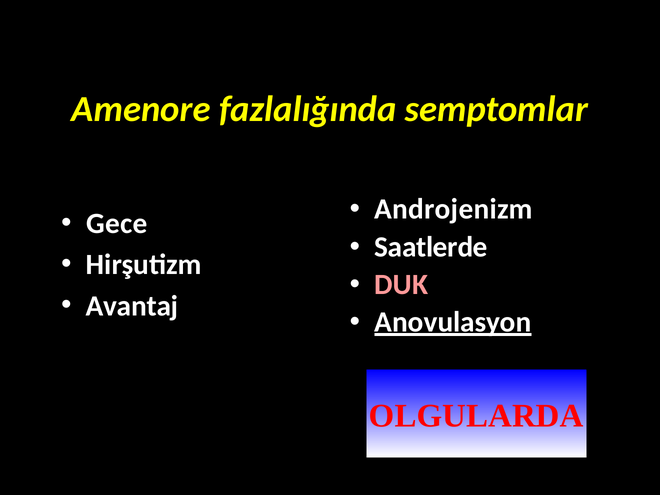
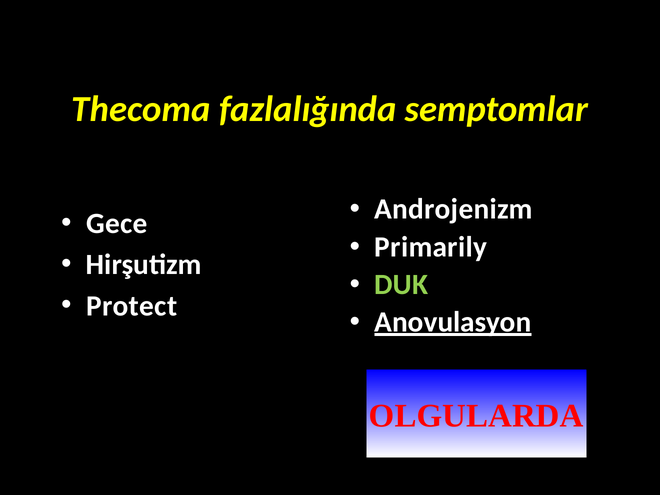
Amenore: Amenore -> Thecoma (141, 109)
Saatlerde: Saatlerde -> Primarily (431, 247)
DUK colour: pink -> light green (401, 284)
Avantaj: Avantaj -> Protect (132, 306)
